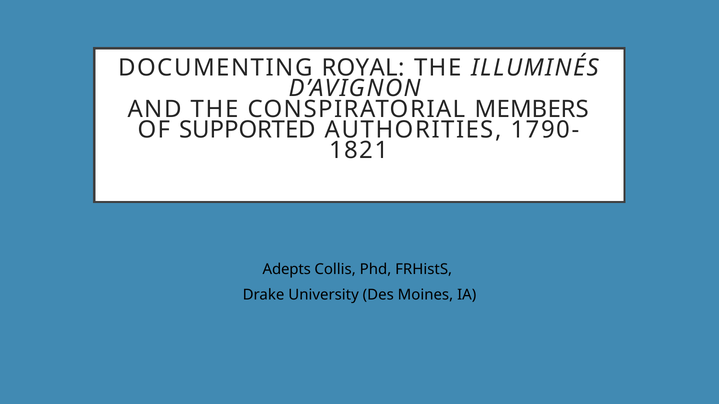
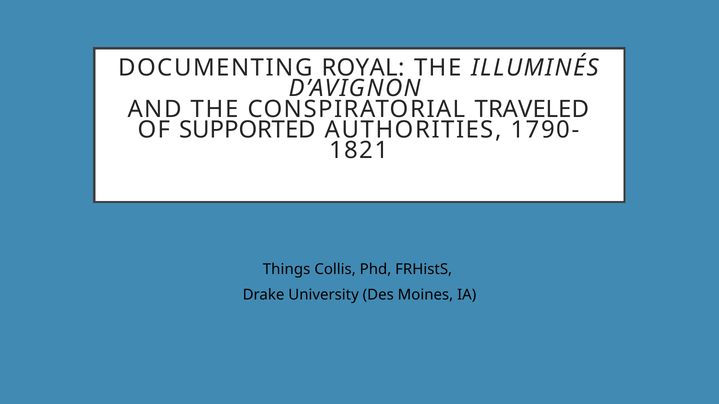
MEMBERS: MEMBERS -> TRAVELED (532, 109)
Adepts: Adepts -> Things (287, 269)
